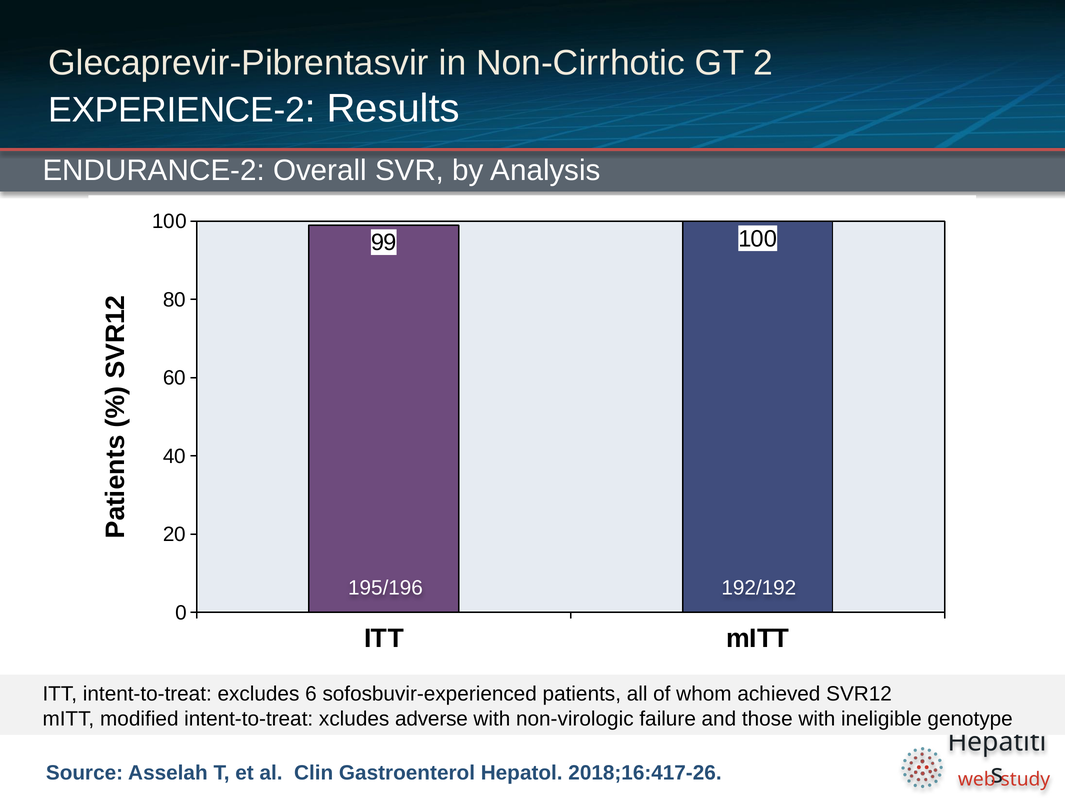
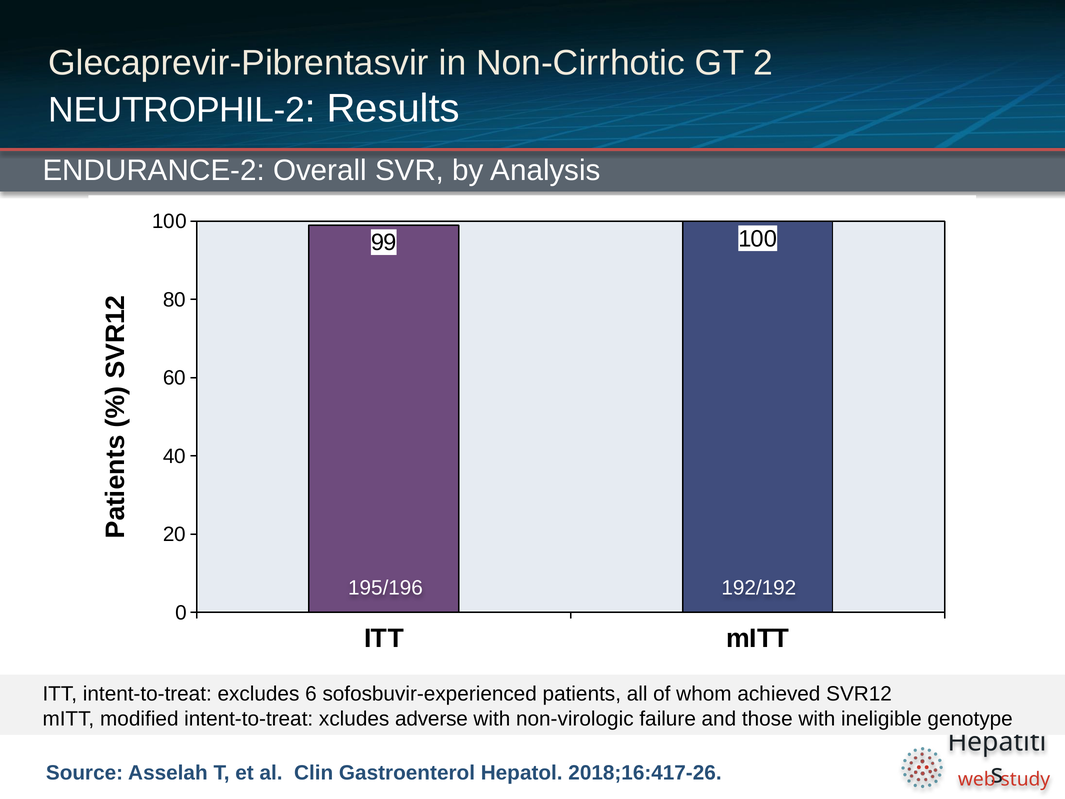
EXPERIENCE-2: EXPERIENCE-2 -> NEUTROPHIL-2 (177, 110)
